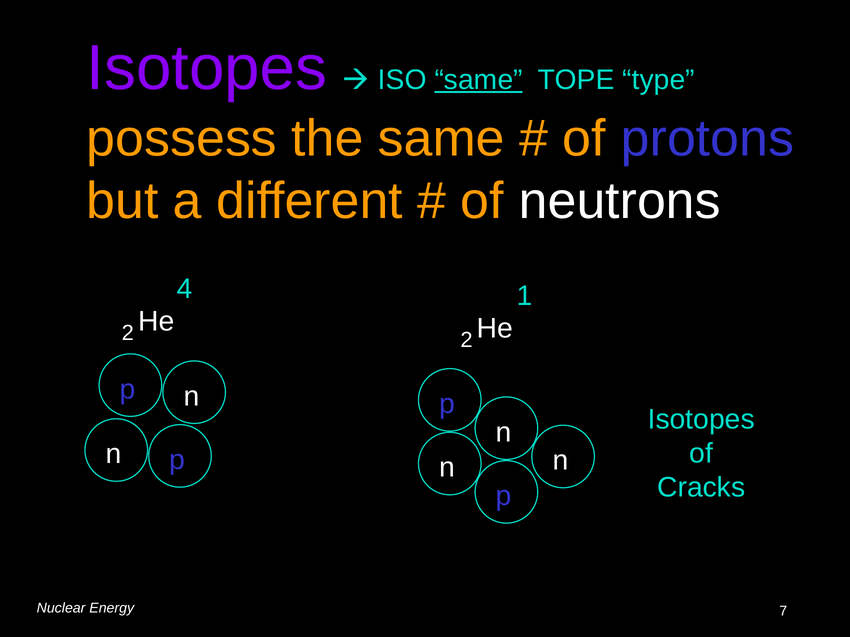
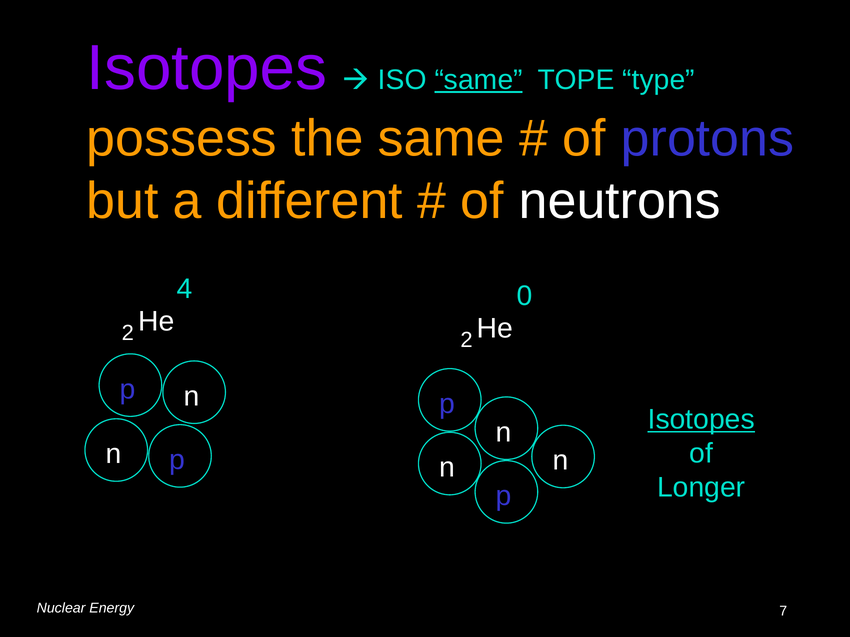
1: 1 -> 0 (525, 296)
Isotopes underline: none -> present (701, 420)
Cracks: Cracks -> Longer (701, 488)
